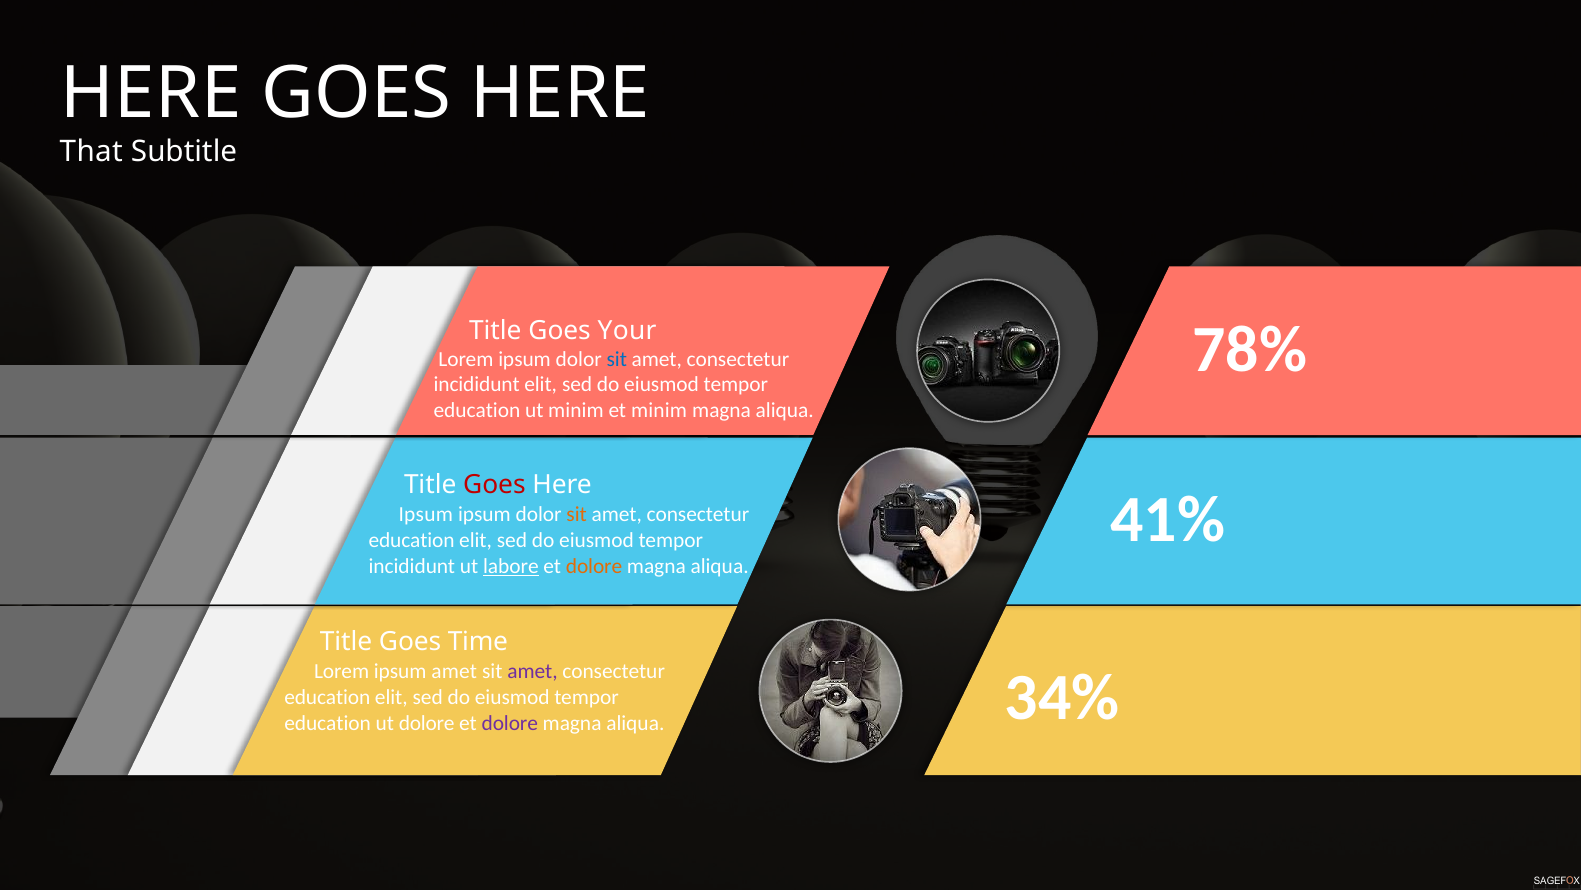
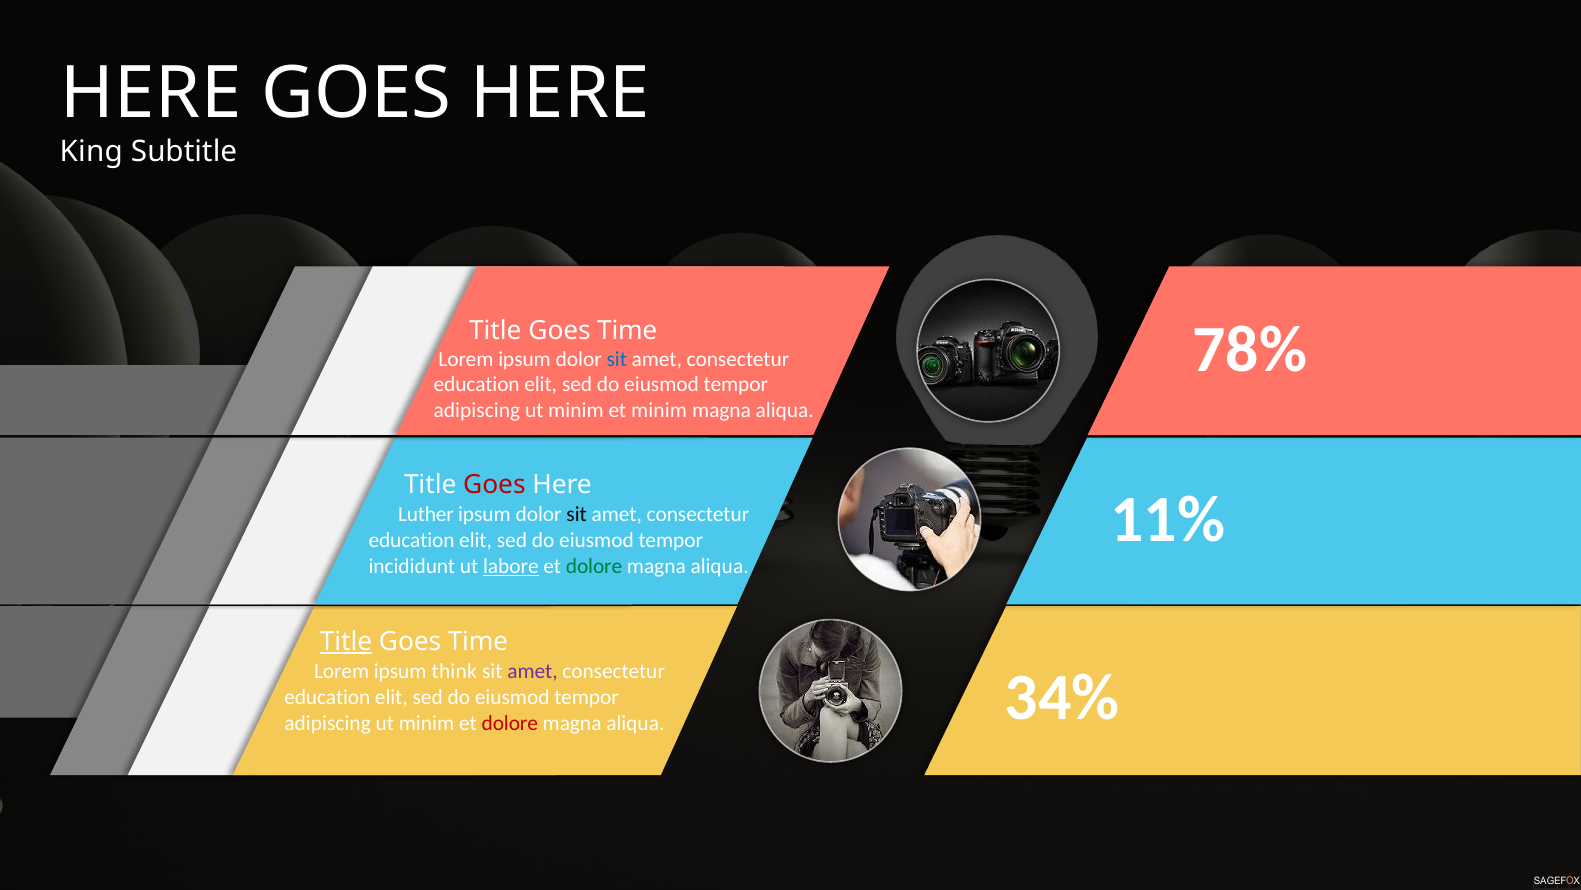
That: That -> King (91, 152)
Your: Your -> Time (627, 330)
incididunt: incididunt -> education (477, 384)
education: education -> adipiscing (477, 410)
41%: 41% -> 11% (1168, 520)
Ipsum: Ipsum -> Luther (426, 514)
sit colour: orange -> black (577, 514)
dolore colour: orange -> green (594, 566)
Title underline: none -> present (346, 641)
ipsum amet: amet -> think (454, 671)
education: education -> adipiscing (328, 723)
dolore: dolore -> minim (427, 723)
dolore colour: purple -> red (510, 723)
